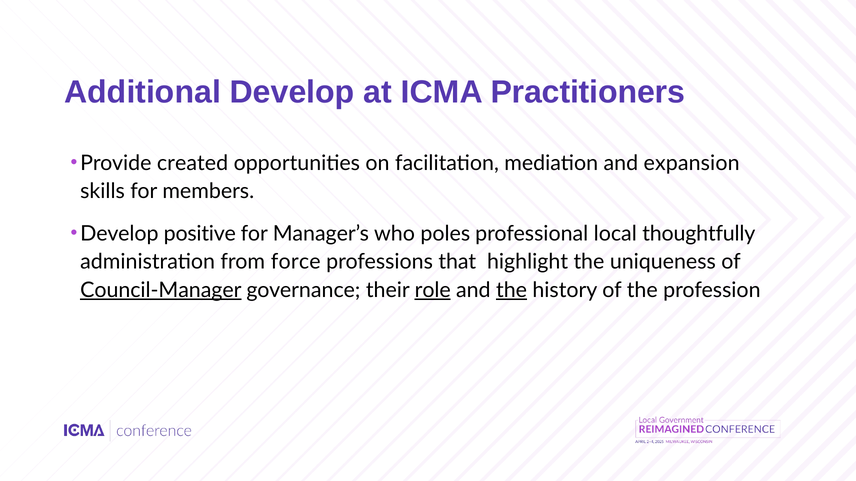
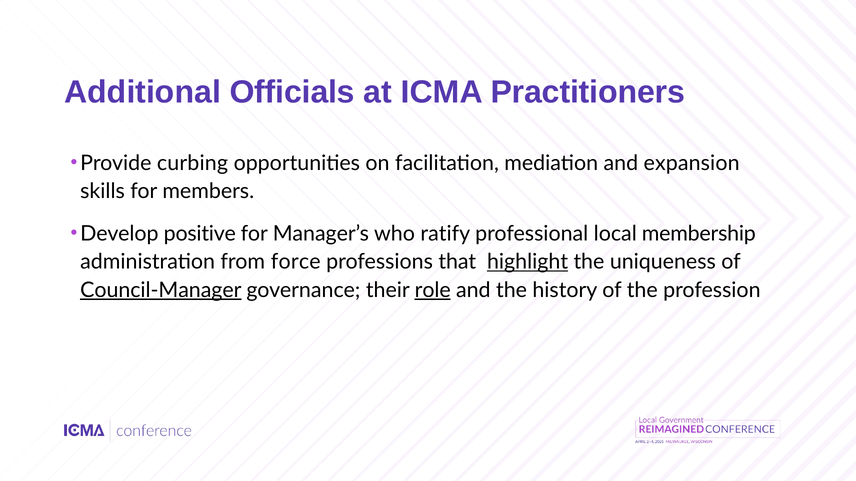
Additional Develop: Develop -> Officials (292, 92)
created: created -> curbing (192, 163)
poles: poles -> ratify (445, 234)
thoughtfully: thoughtfully -> membership (699, 234)
highlight underline: none -> present (528, 262)
the underline: present -> none (512, 290)
